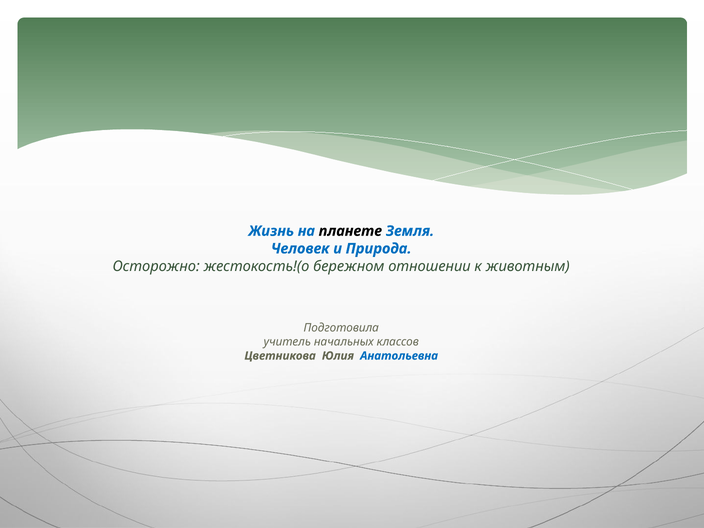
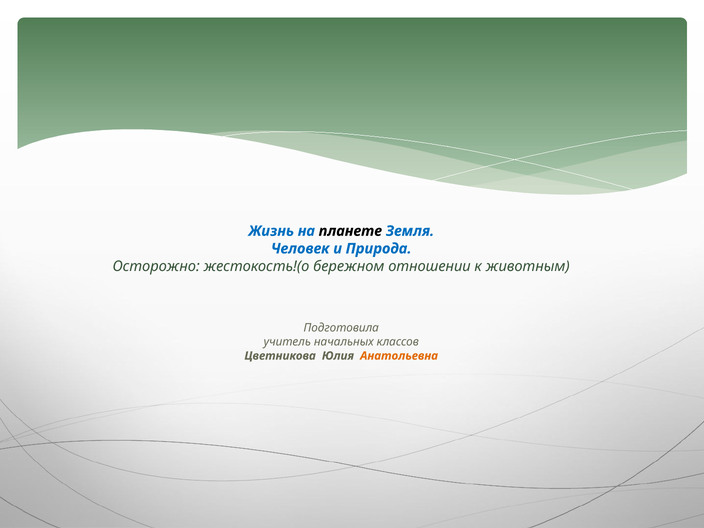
Анатольевна colour: blue -> orange (399, 356)
